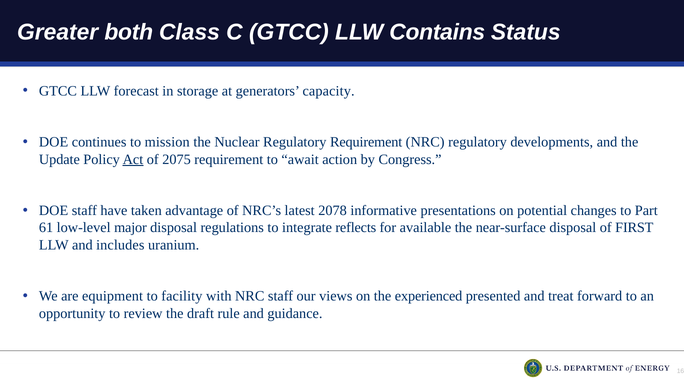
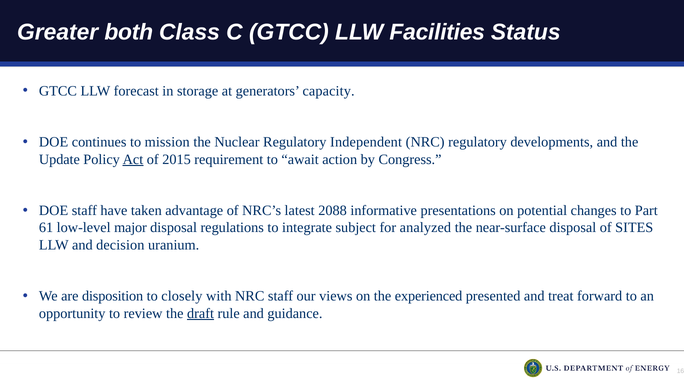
Contains: Contains -> Facilities (437, 32)
Regulatory Requirement: Requirement -> Independent (366, 142)
2075: 2075 -> 2015 (177, 159)
2078: 2078 -> 2088 (333, 210)
reflects: reflects -> subject (356, 228)
available: available -> analyzed (425, 228)
FIRST: FIRST -> SITES (634, 228)
includes: includes -> decision (120, 245)
equipment: equipment -> disposition (113, 296)
facility: facility -> closely (182, 296)
draft underline: none -> present (201, 313)
